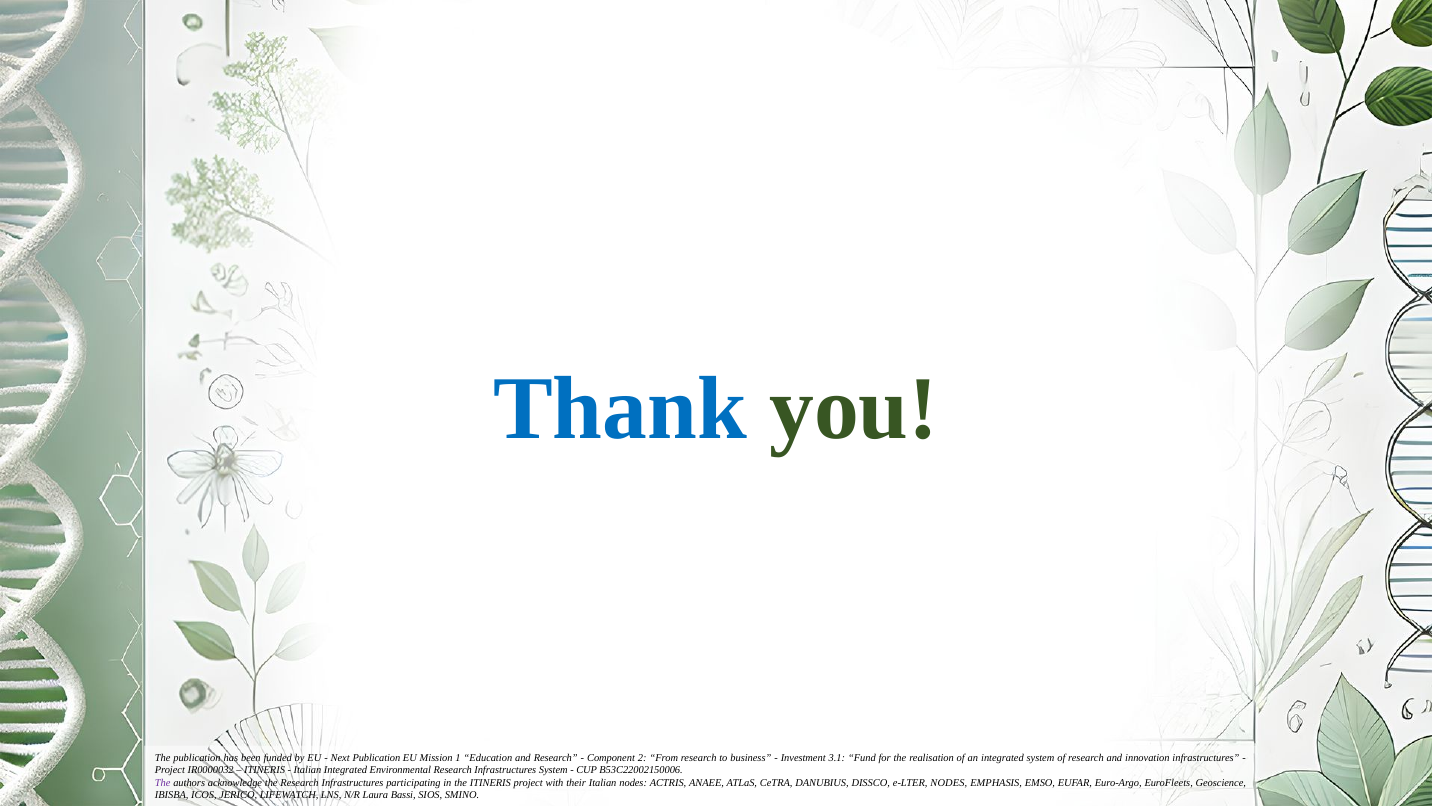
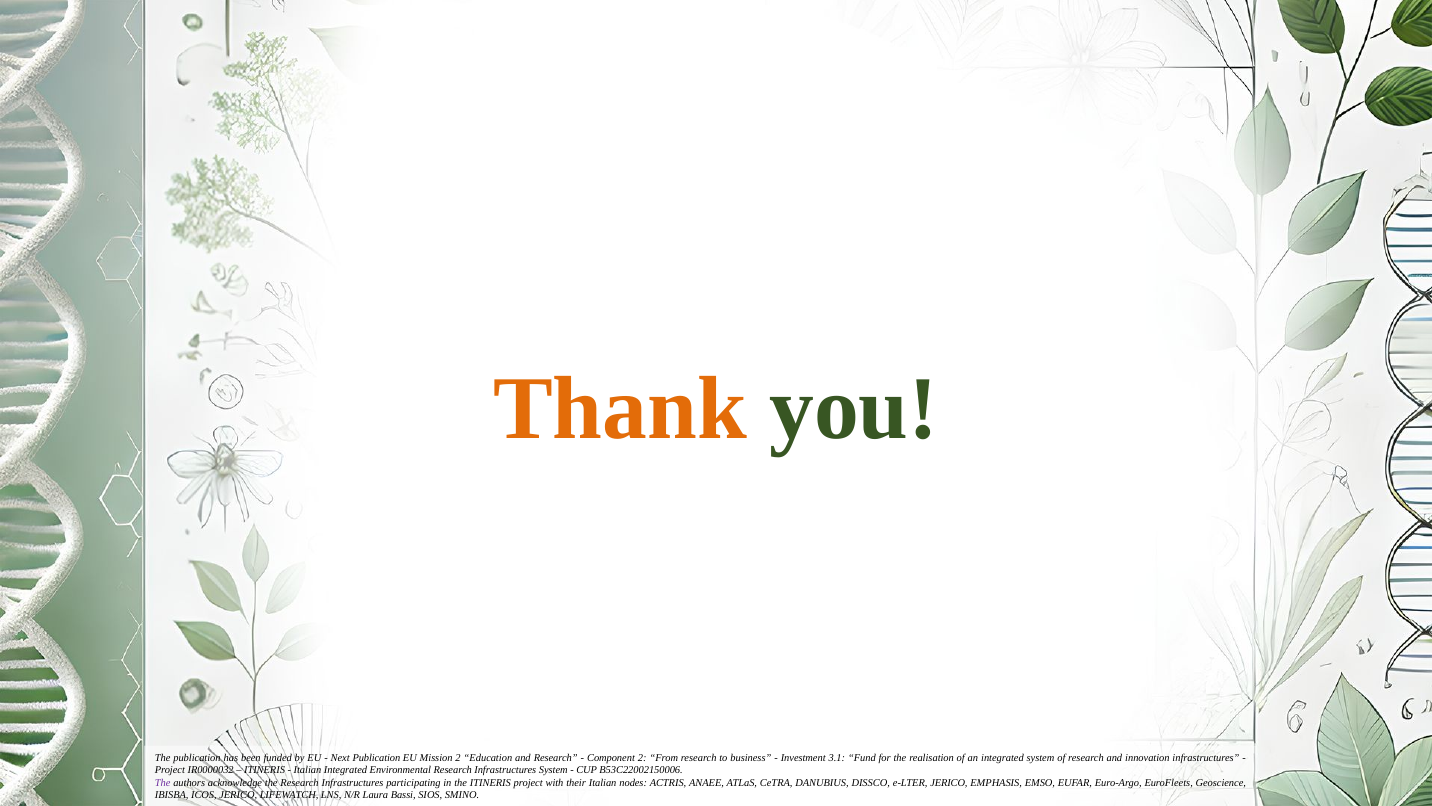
Thank colour: blue -> orange (620, 408)
Mission 1: 1 -> 2 (458, 757)
e-LTER NODES: NODES -> JERICO (949, 783)
